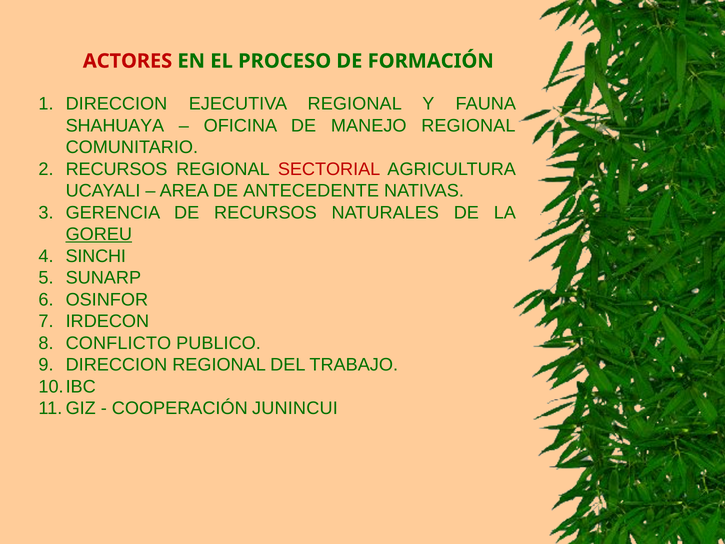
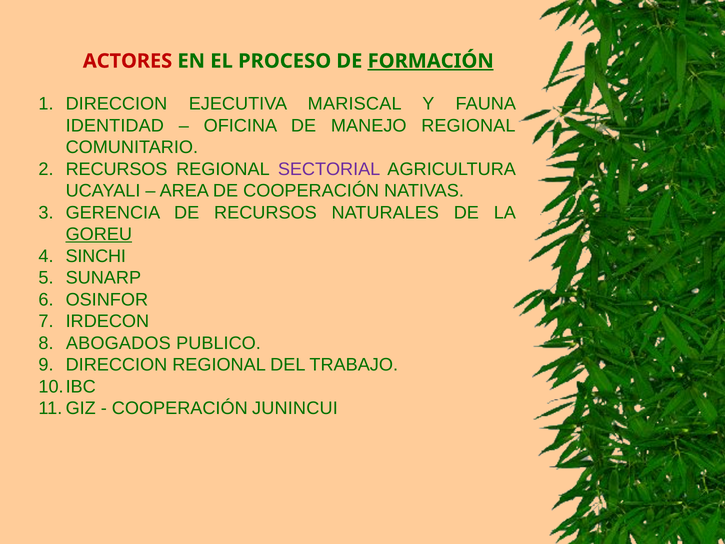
FORMACIÓN underline: none -> present (431, 61)
EJECUTIVA REGIONAL: REGIONAL -> MARISCAL (355, 104)
SHAHUAYA: SHAHUAYA -> IDENTIDAD (115, 125)
SECTORIAL colour: red -> purple (329, 169)
DE ANTECEDENTE: ANTECEDENTE -> COOPERACIÓN (311, 191)
CONFLICTO: CONFLICTO -> ABOGADOS (118, 343)
